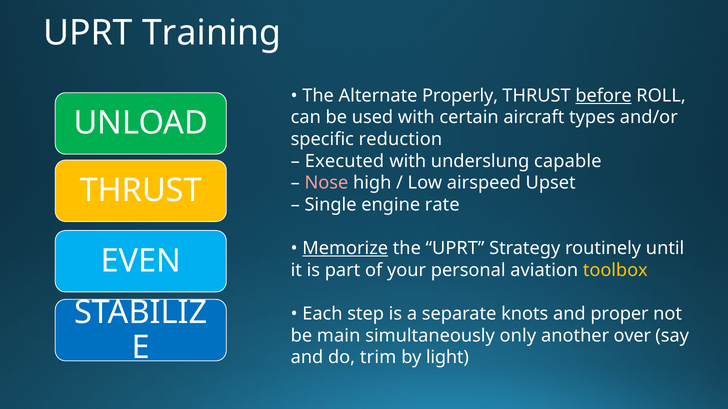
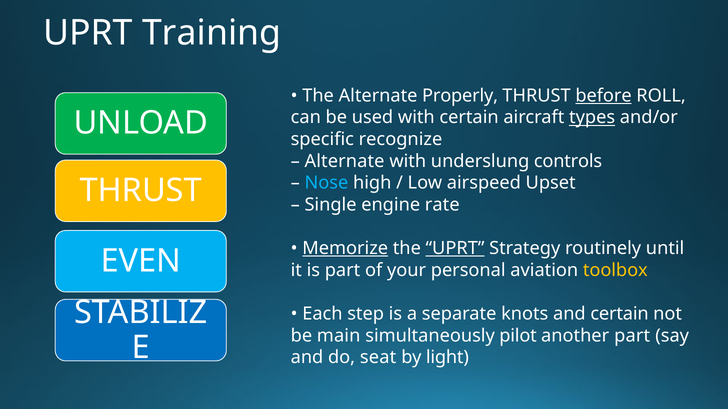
types underline: none -> present (592, 118)
reduction: reduction -> recognize (400, 139)
Executed: Executed -> Alternate (345, 161)
capable: capable -> controls (568, 161)
Nose colour: pink -> light blue (326, 183)
UPRT underline: none -> present (455, 249)
and proper: proper -> certain (620, 314)
only: only -> pilot (518, 336)
another over: over -> part (632, 336)
trim: trim -> seat (378, 358)
